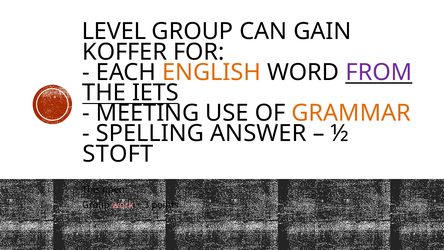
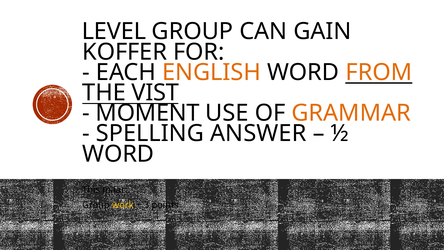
FROM colour: purple -> orange (379, 72)
IETS: IETS -> VIST (155, 93)
MEETING: MEETING -> MOMENT (148, 113)
STOFT: STOFT -> WORD (118, 154)
open: open -> maar (115, 189)
work colour: pink -> yellow (123, 205)
